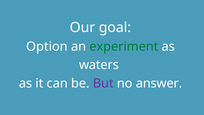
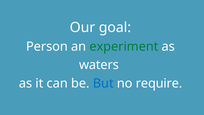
Option: Option -> Person (47, 46)
But colour: purple -> blue (103, 83)
answer: answer -> require (159, 83)
